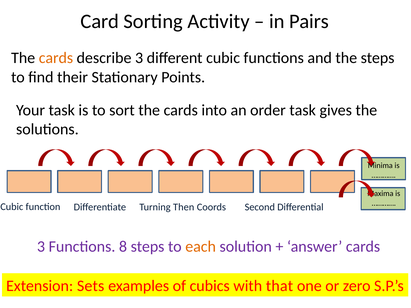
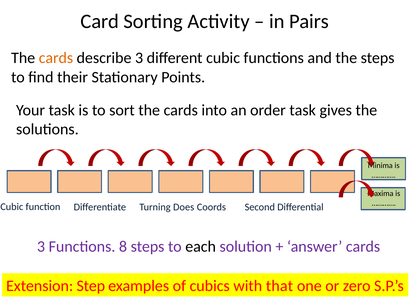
Then: Then -> Does (184, 207)
each colour: orange -> black (201, 247)
Sets: Sets -> Step (91, 286)
